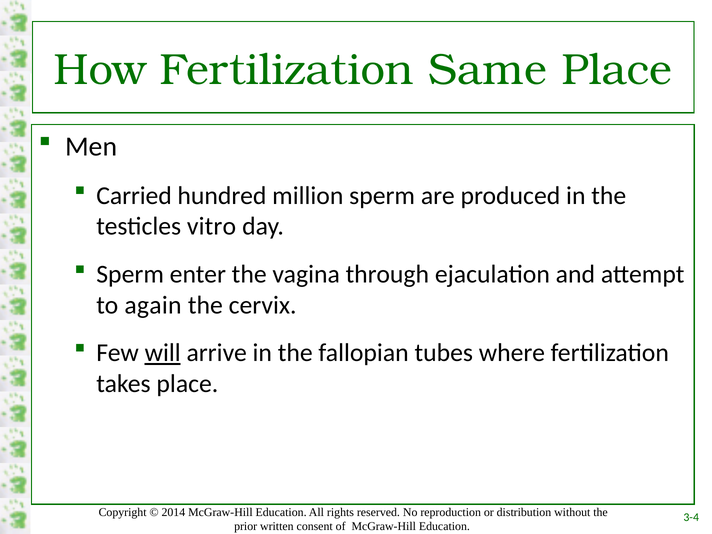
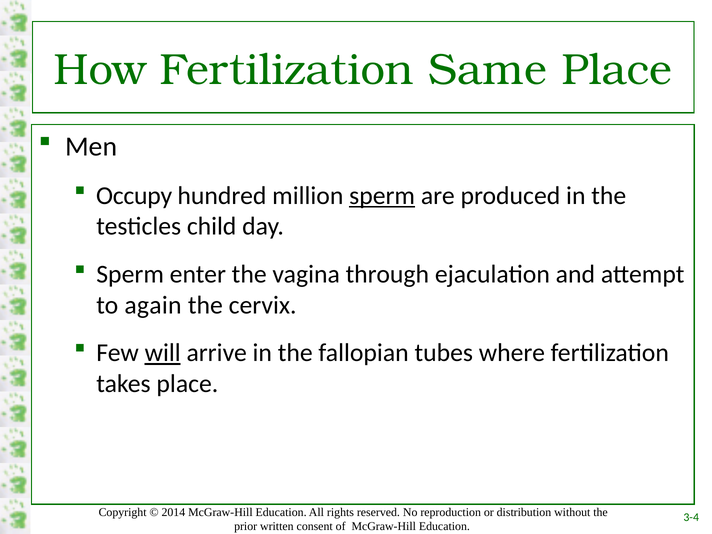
Carried: Carried -> Occupy (134, 196)
sperm underline: none -> present (382, 196)
vitro: vitro -> child (212, 226)
